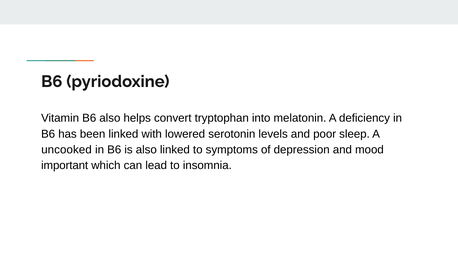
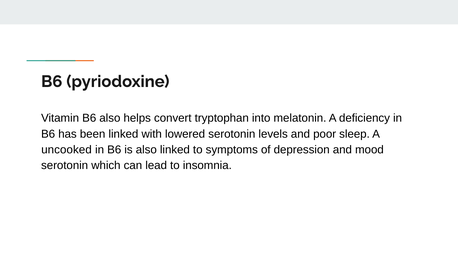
important: important -> serotonin (65, 166)
